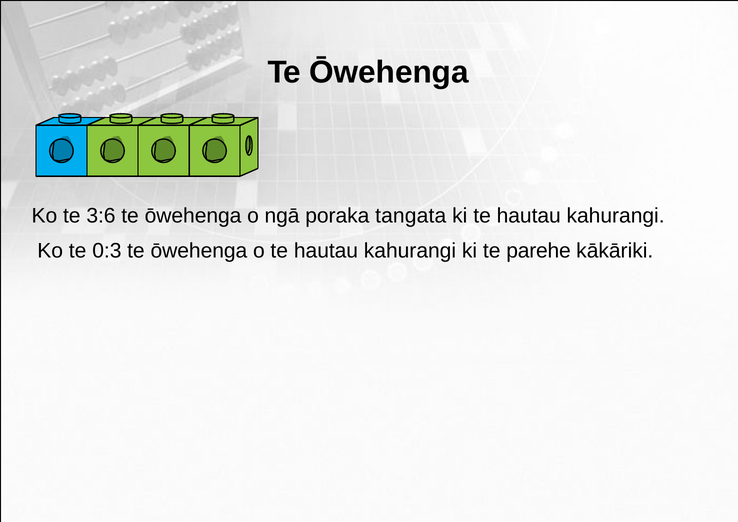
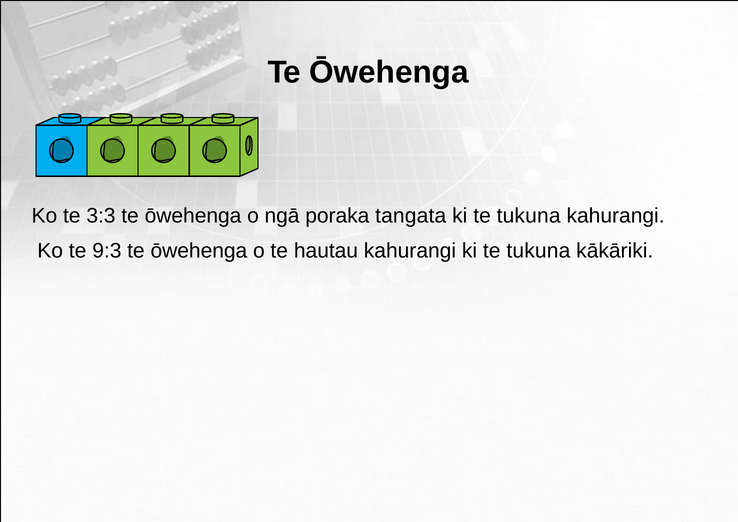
3:6: 3:6 -> 3:3 (101, 216)
hautau: hautau -> tukuna (529, 216)
0:3: 0:3 -> 9:3 (107, 251)
kahurangi ki te parehe: parehe -> tukuna (538, 251)
